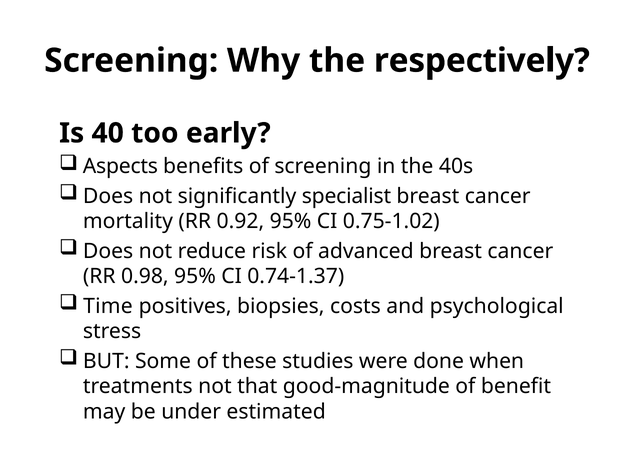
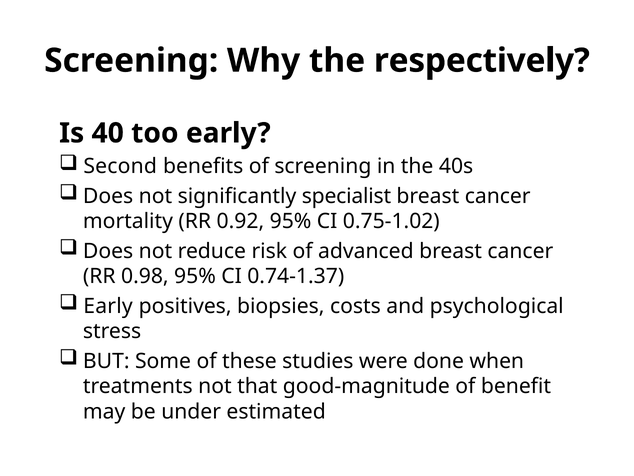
Aspects: Aspects -> Second (120, 166)
Time: Time -> Early (108, 306)
